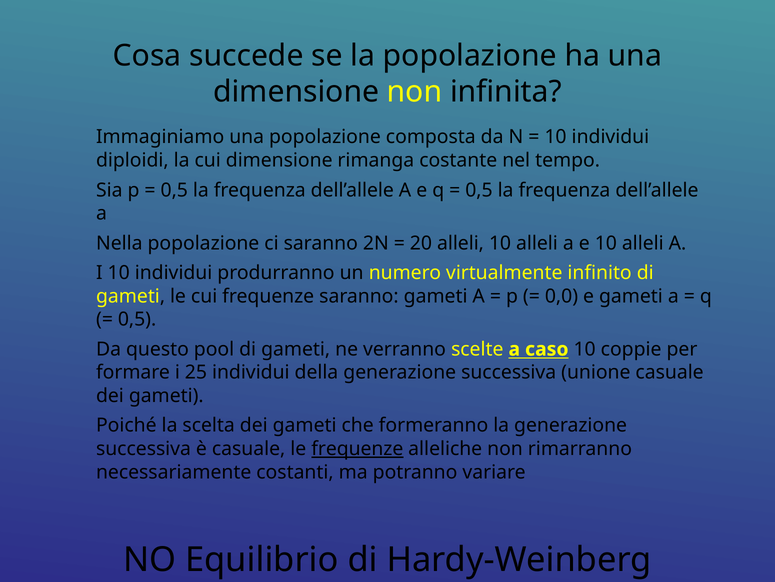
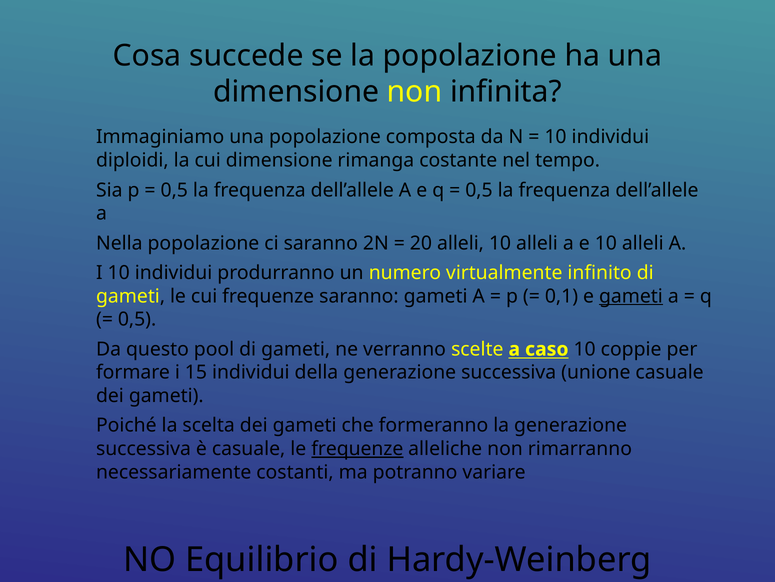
0,0: 0,0 -> 0,1 (561, 296)
gameti underline: none -> present (631, 296)
25: 25 -> 15 (196, 372)
